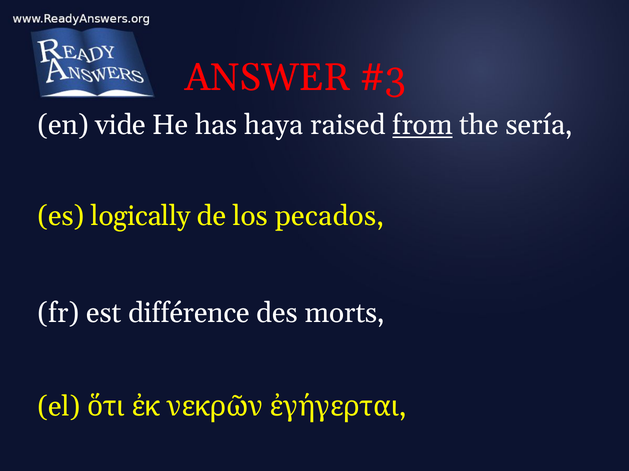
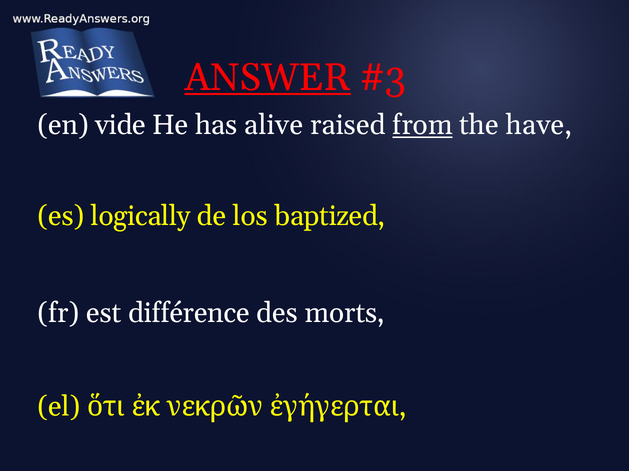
ANSWER underline: none -> present (268, 78)
haya: haya -> alive (274, 125)
sería: sería -> have (539, 125)
pecados: pecados -> baptized (330, 216)
